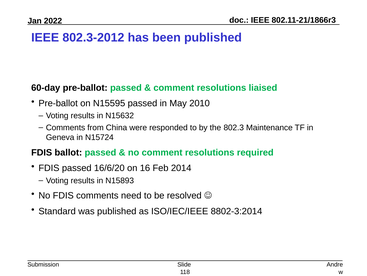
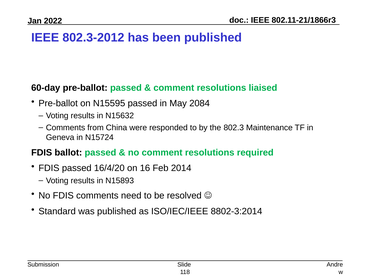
2010: 2010 -> 2084 (200, 103)
16/6/20: 16/6/20 -> 16/4/20 (109, 168)
